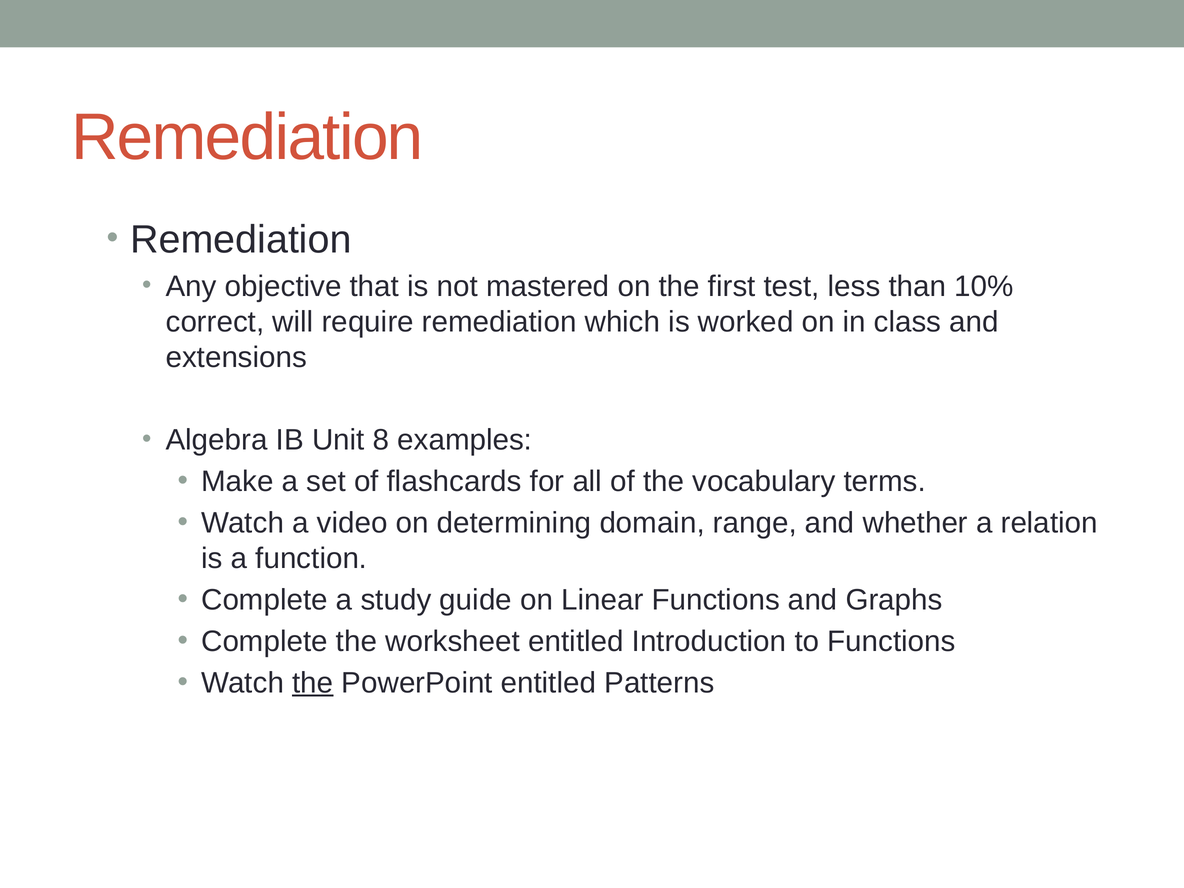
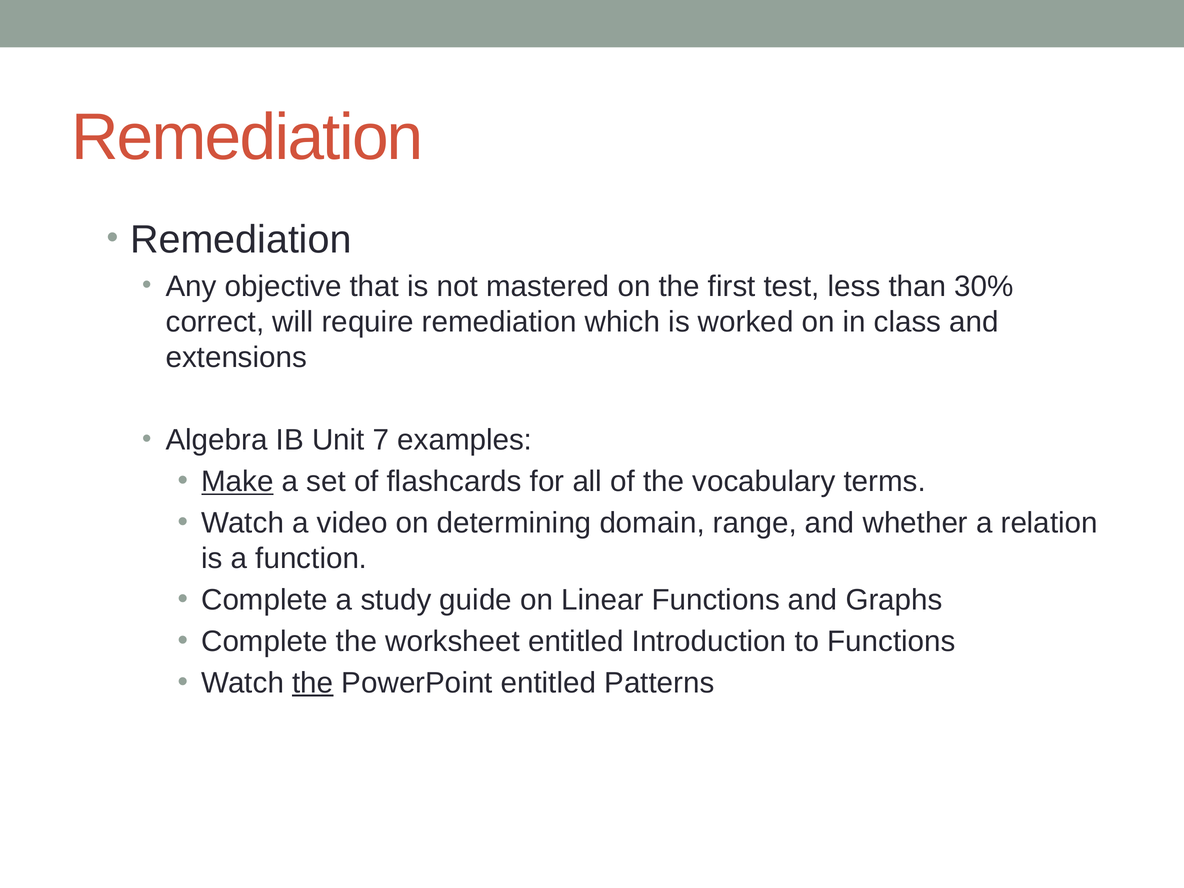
10%: 10% -> 30% (984, 286)
8: 8 -> 7 (381, 440)
Make underline: none -> present (237, 482)
